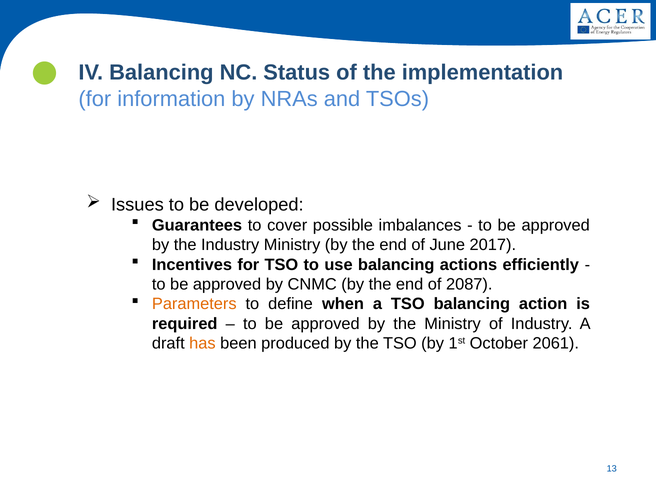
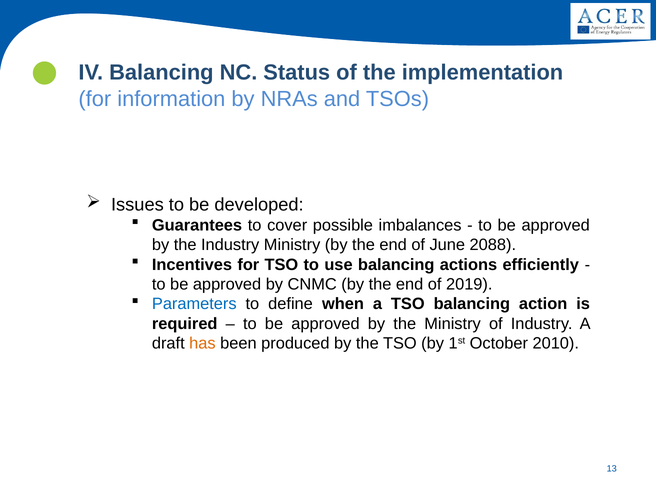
2017: 2017 -> 2088 (493, 245)
2087: 2087 -> 2019 (469, 284)
Parameters colour: orange -> blue (194, 304)
2061: 2061 -> 2010 (556, 343)
